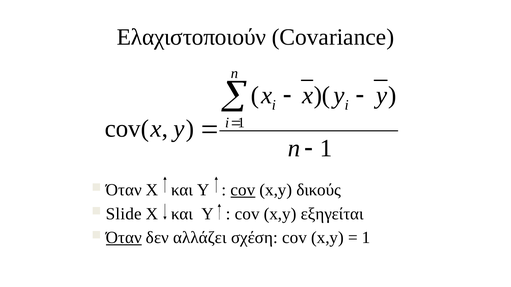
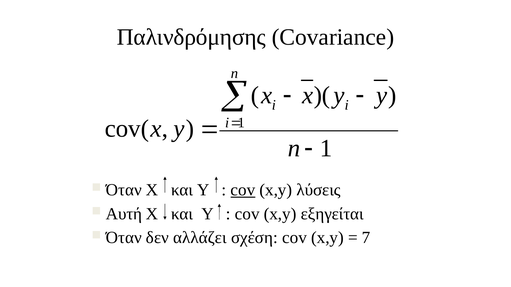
Ελαχιστοποιούν: Ελαχιστοποιούν -> Παλινδρόμησης (191, 37)
δικούς: δικούς -> λύσεις (319, 190)
Slide: Slide -> Αυτή (124, 214)
Όταν underline: present -> none (124, 238)
1: 1 -> 7 (366, 238)
